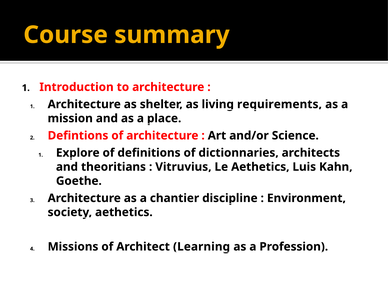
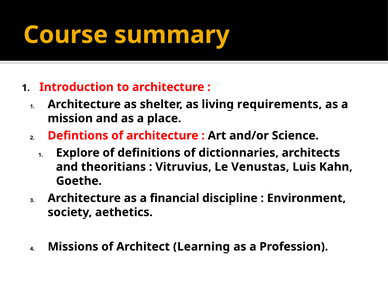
Le Aethetics: Aethetics -> Venustas (260, 167)
chantier: chantier -> financial (175, 198)
